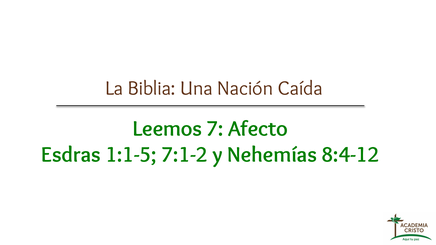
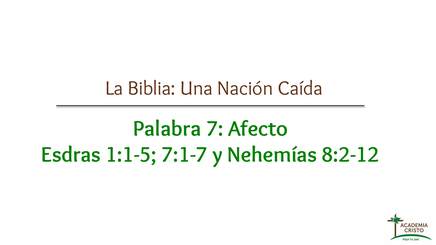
Leemos: Leemos -> Palabra (167, 129)
7:1-2: 7:1-2 -> 7:1-7 (184, 155)
8:4-12: 8:4-12 -> 8:2-12 (350, 155)
